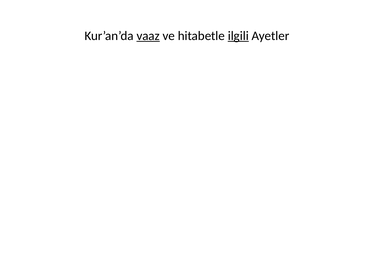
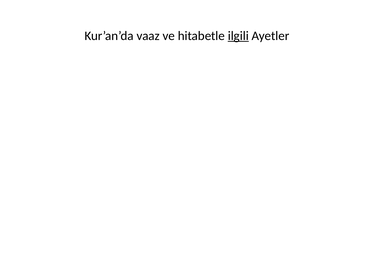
vaaz underline: present -> none (148, 36)
